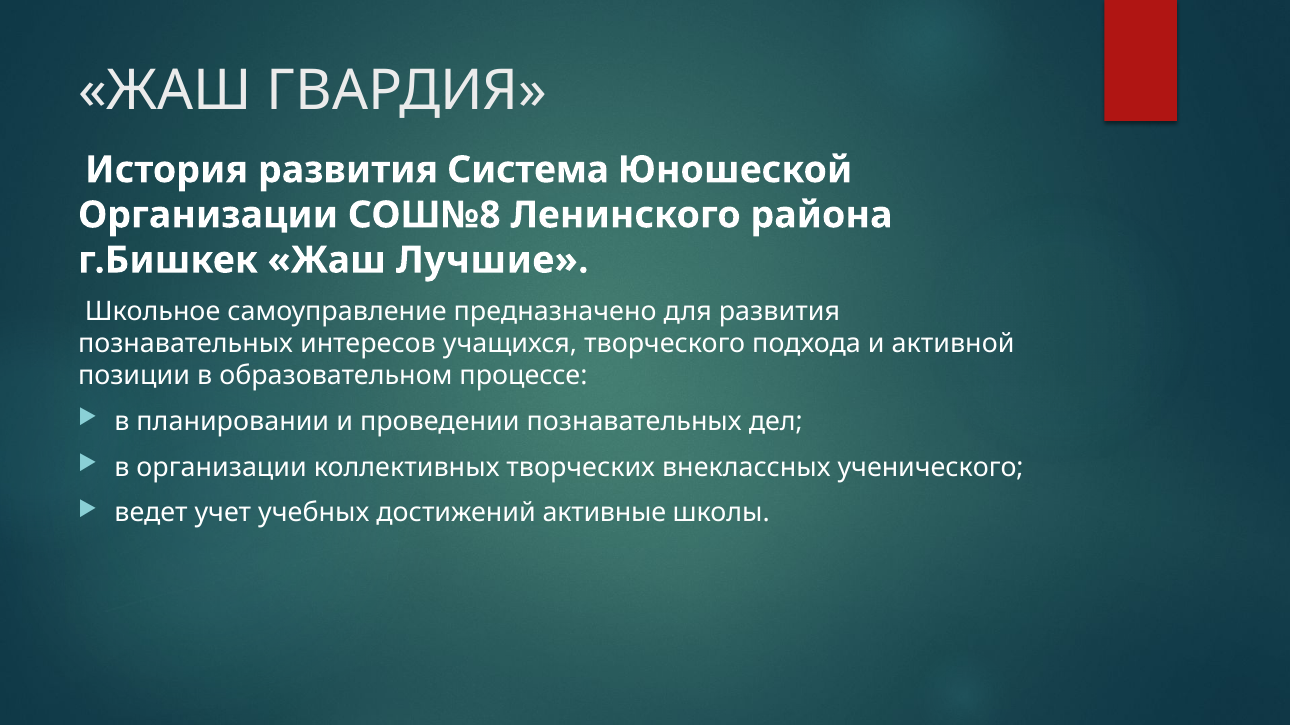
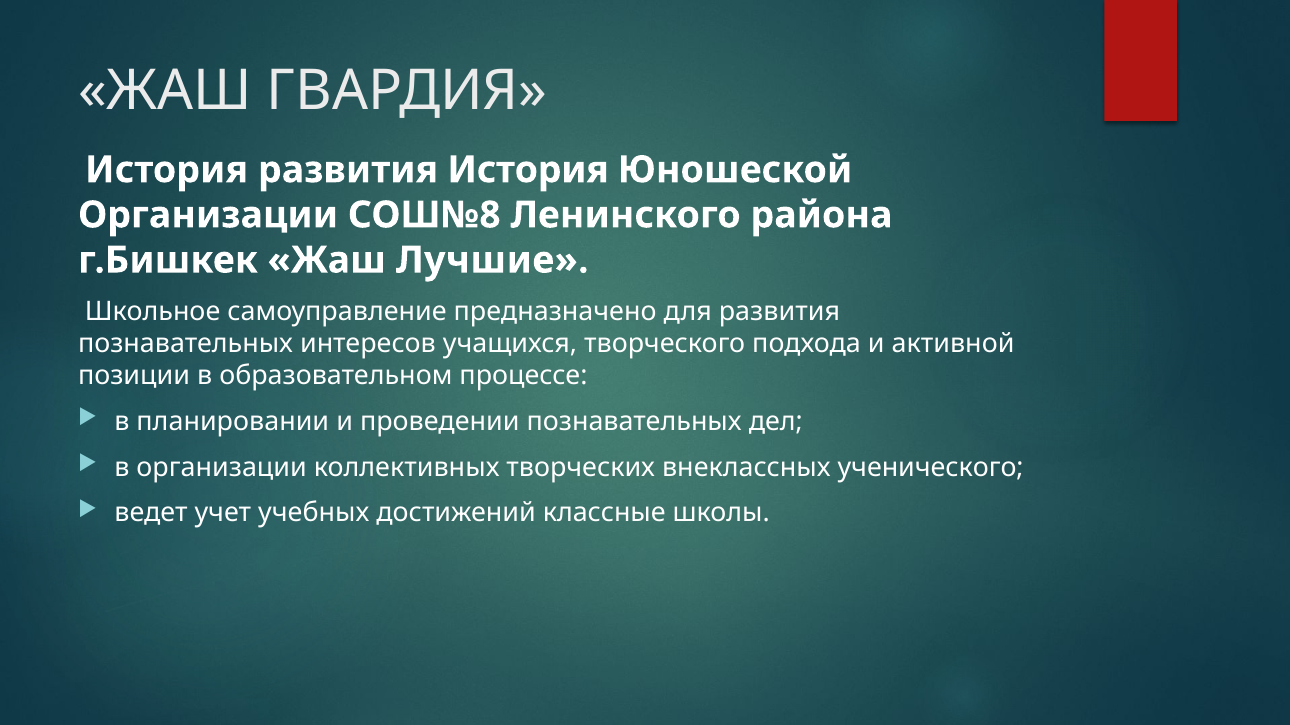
развития Система: Система -> История (528, 170)
активные: активные -> классные (604, 513)
